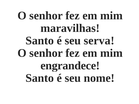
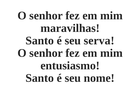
engrandece: engrandece -> entusiasmo (70, 66)
